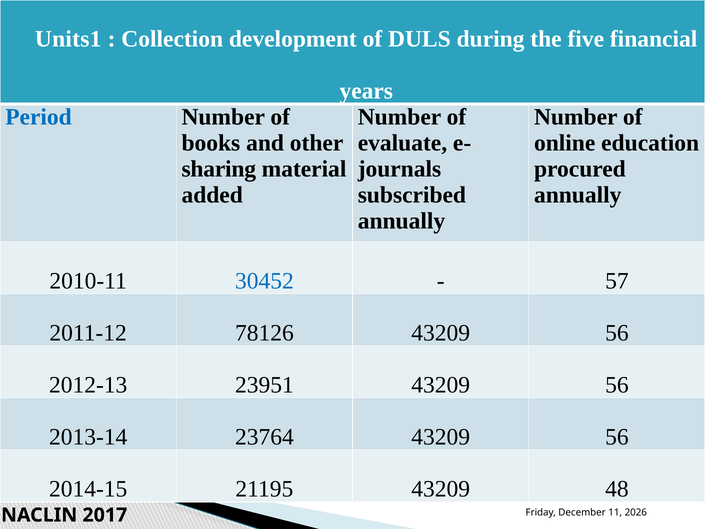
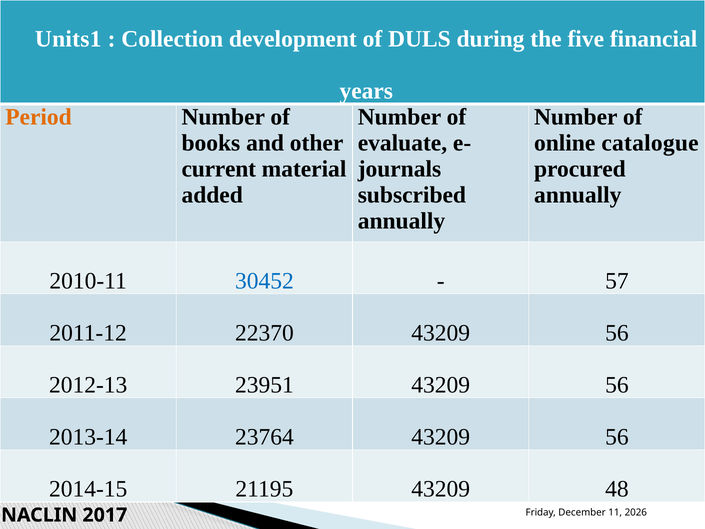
Period colour: blue -> orange (39, 117)
education: education -> catalogue (650, 143)
sharing: sharing -> current (219, 169)
78126: 78126 -> 22370 (264, 333)
